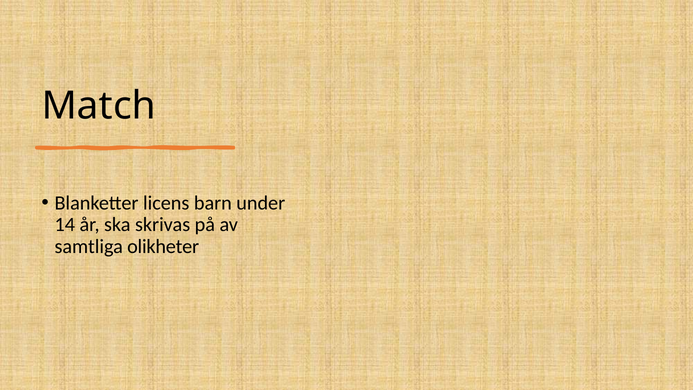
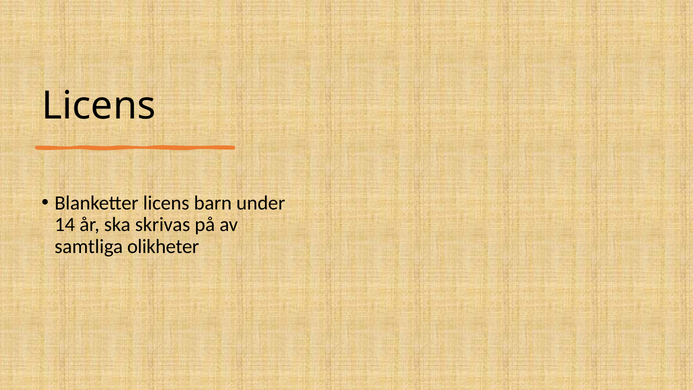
Match: Match -> Licens (99, 106)
